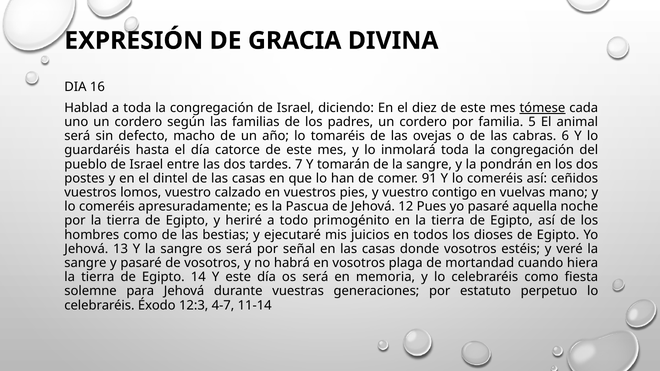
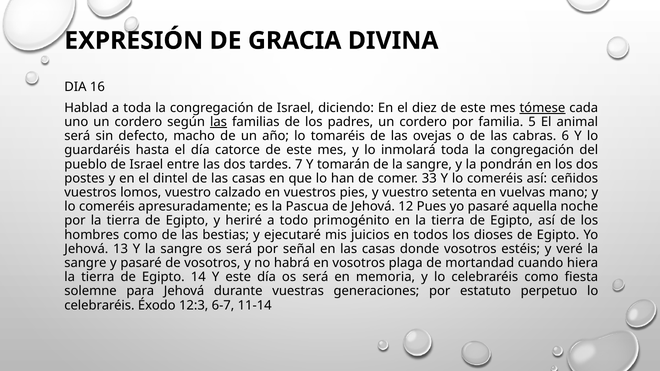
las underline: none -> present (218, 122)
91: 91 -> 33 (429, 178)
contigo: contigo -> setenta (455, 193)
4-7: 4-7 -> 6-7 (223, 305)
